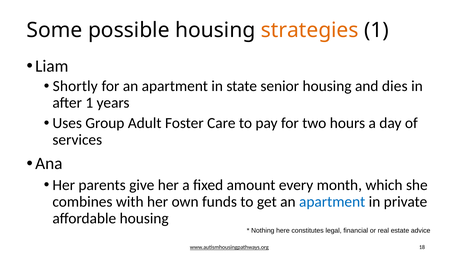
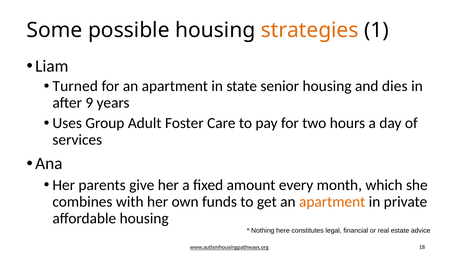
Shortly: Shortly -> Turned (75, 86)
after 1: 1 -> 9 (89, 103)
apartment colour: blue -> orange (332, 201)
